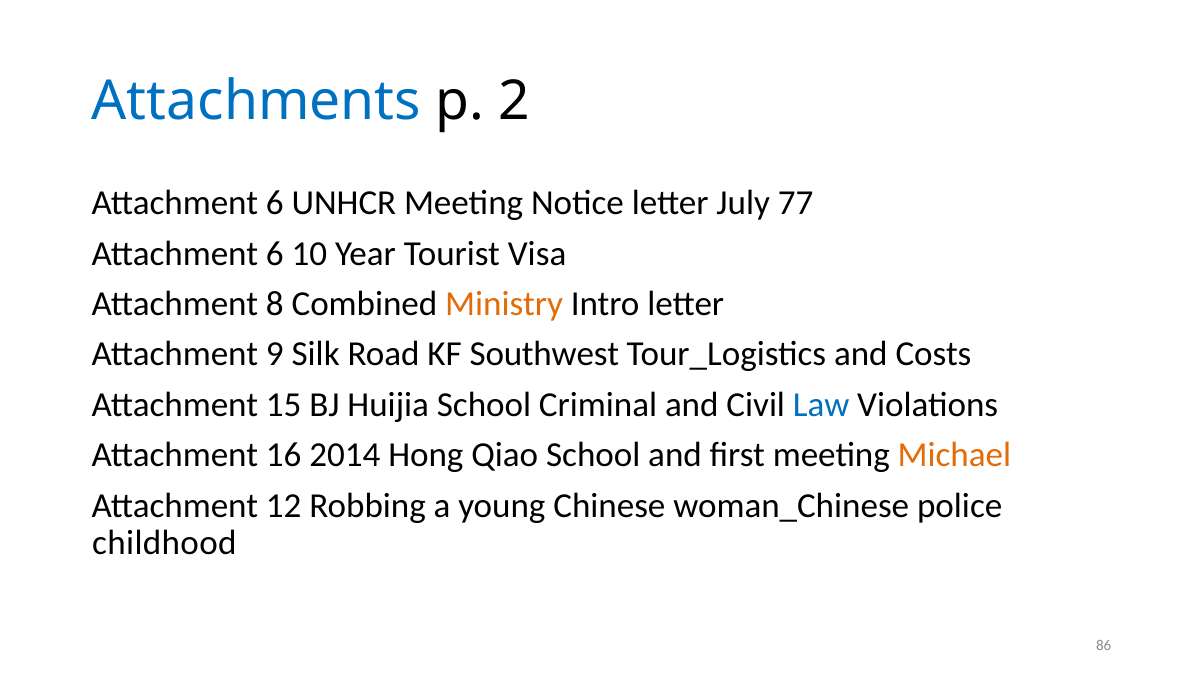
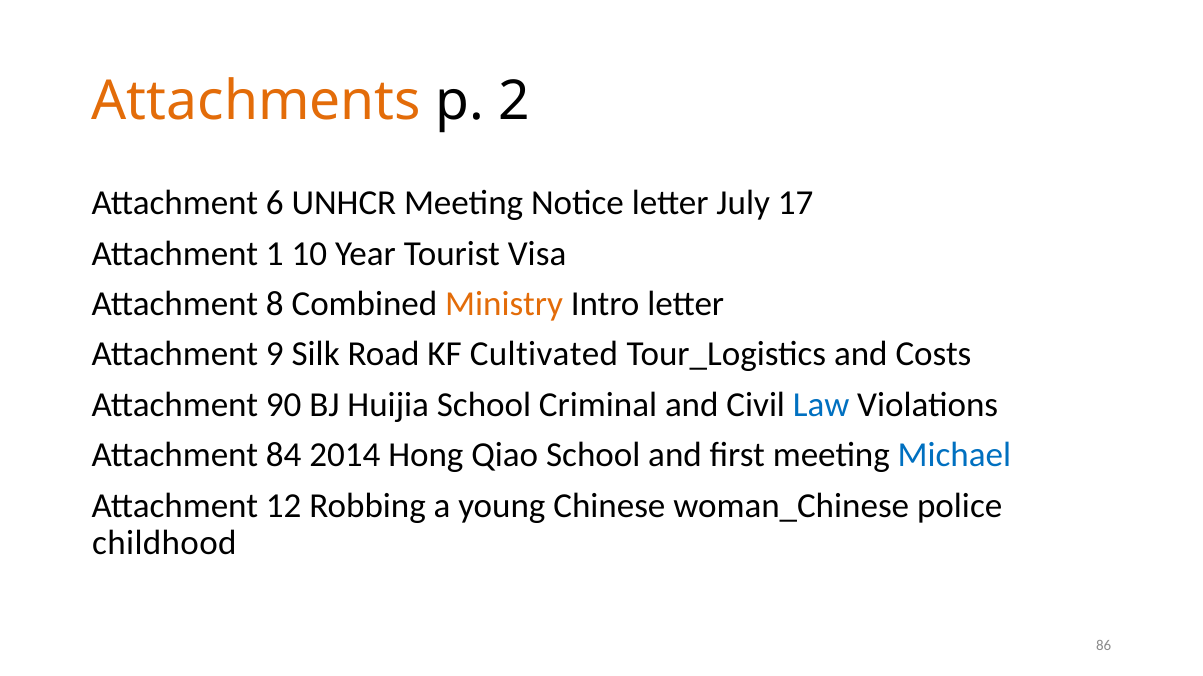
Attachments colour: blue -> orange (256, 101)
77: 77 -> 17 (796, 203)
6: 6 -> 1 (275, 254)
Southwest: Southwest -> Cultivated (544, 355)
15: 15 -> 90 (284, 405)
16: 16 -> 84 (284, 456)
Michael colour: orange -> blue (954, 456)
